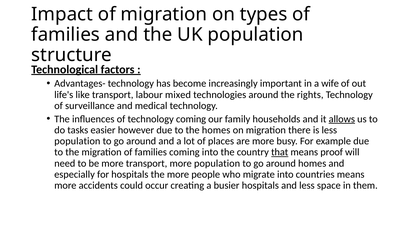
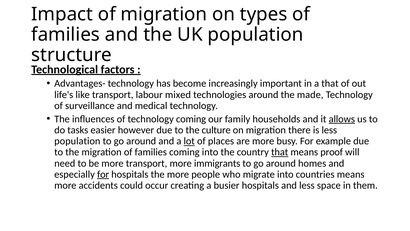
a wife: wife -> that (330, 83)
rights: rights -> made (310, 94)
the homes: homes -> culture (216, 130)
lot underline: none -> present (189, 141)
more population: population -> immigrants (217, 163)
for underline: none -> present (103, 174)
